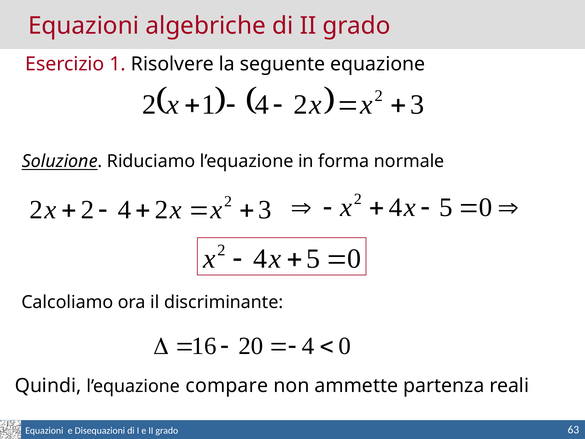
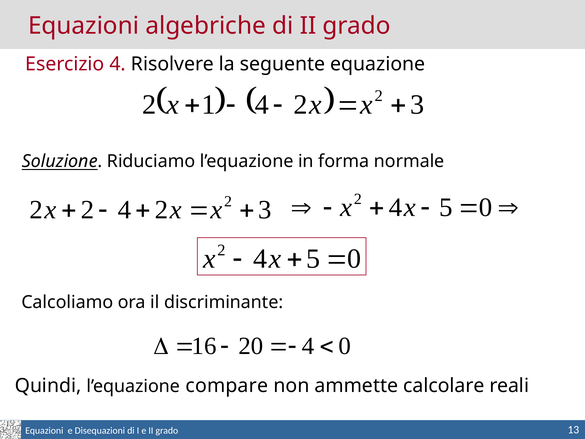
Esercizio 1: 1 -> 4 (118, 64)
partenza: partenza -> calcolare (444, 385)
63: 63 -> 13 (573, 429)
